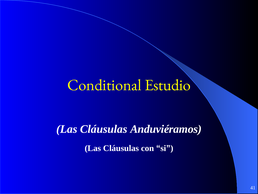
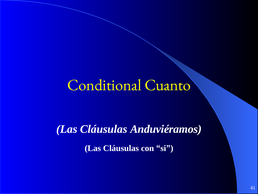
Estudio: Estudio -> Cuanto (168, 85)
